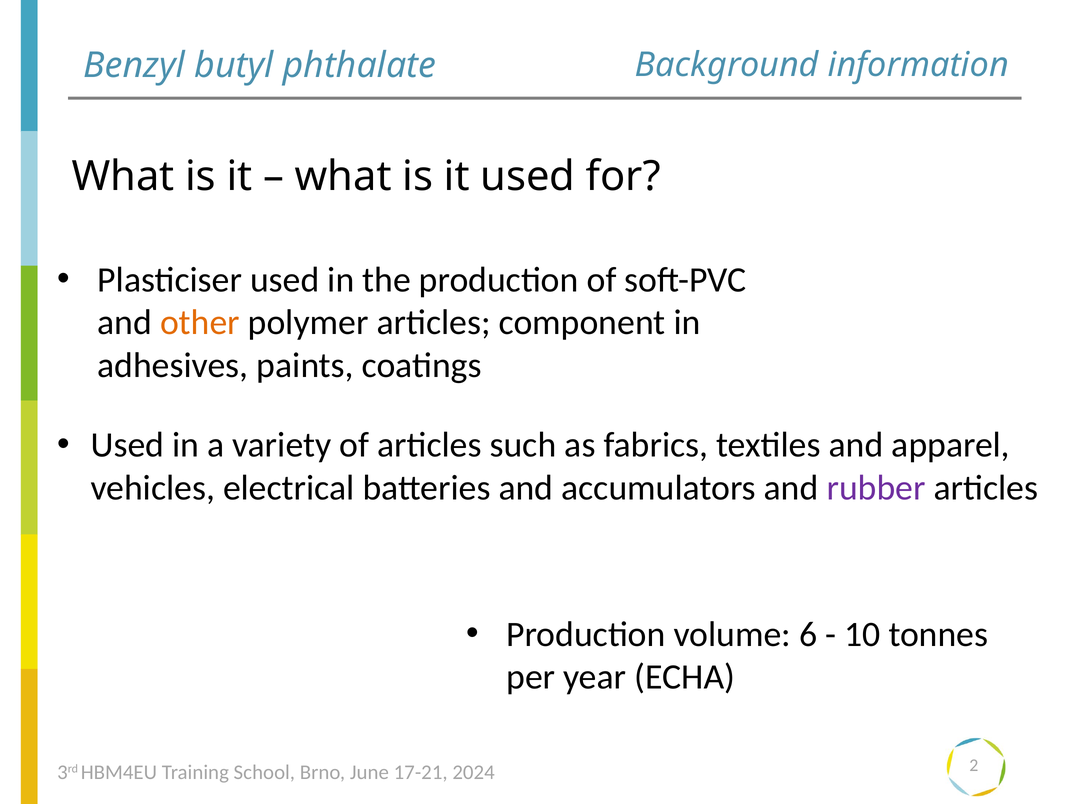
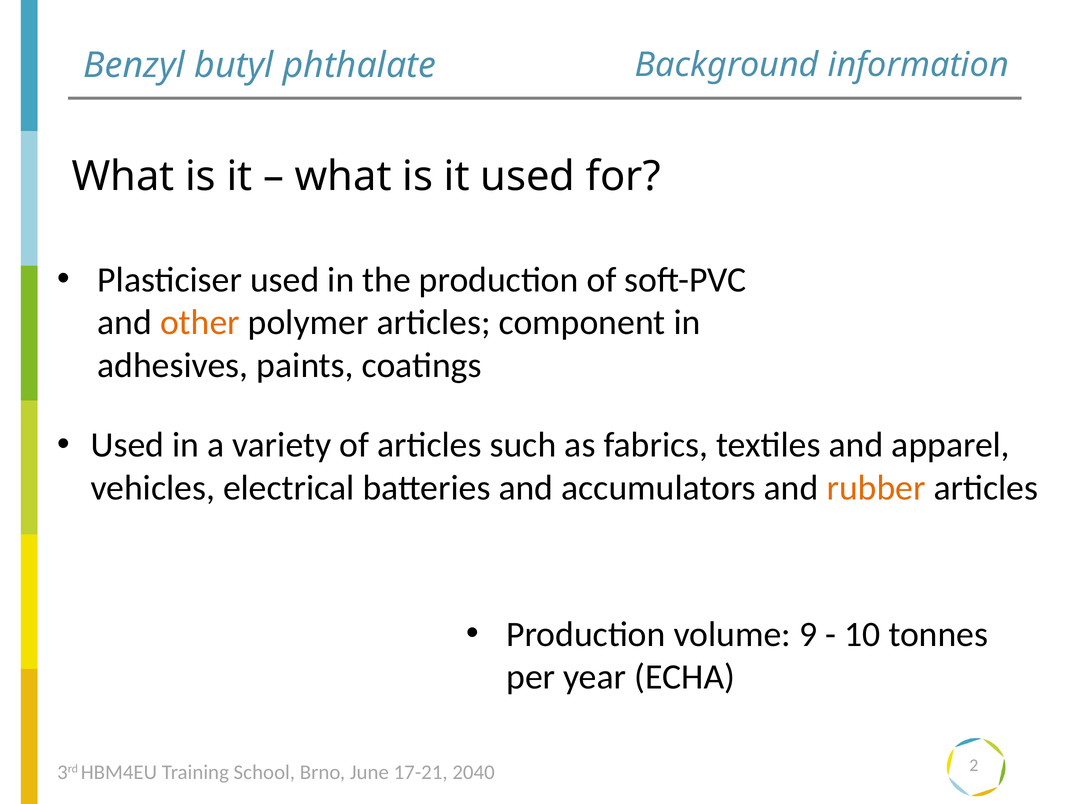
rubber colour: purple -> orange (876, 488)
6: 6 -> 9 (808, 634)
2024: 2024 -> 2040 (474, 772)
